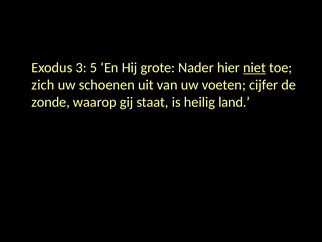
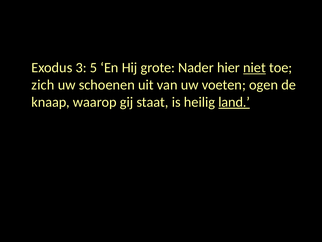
cijfer: cijfer -> ogen (264, 85)
zonde: zonde -> knaap (51, 102)
land underline: none -> present (234, 102)
